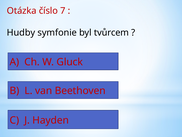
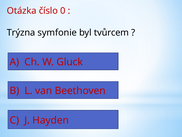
7: 7 -> 0 (63, 11)
Hudby: Hudby -> Trýzna (21, 33)
